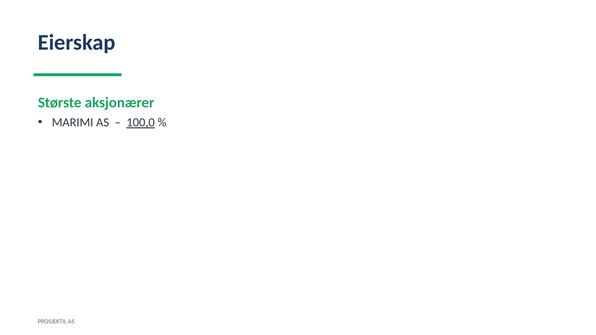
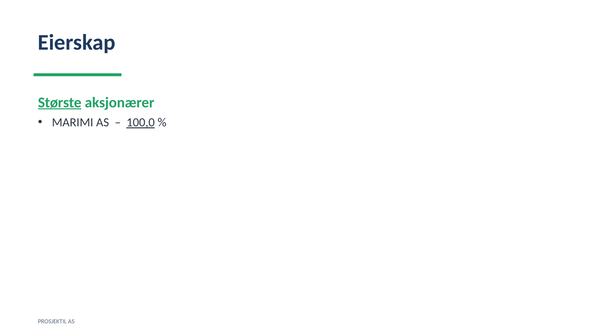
Største underline: none -> present (60, 103)
